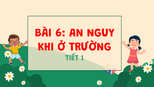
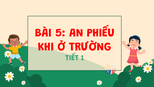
6: 6 -> 5 (60, 32)
NGUY: NGUY -> PHIẾU (101, 32)
